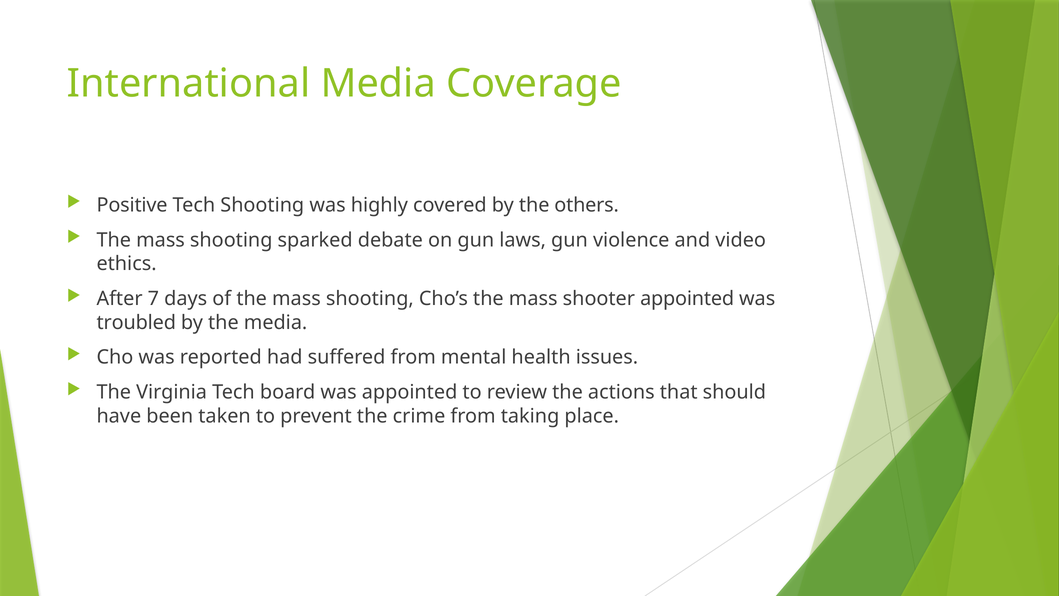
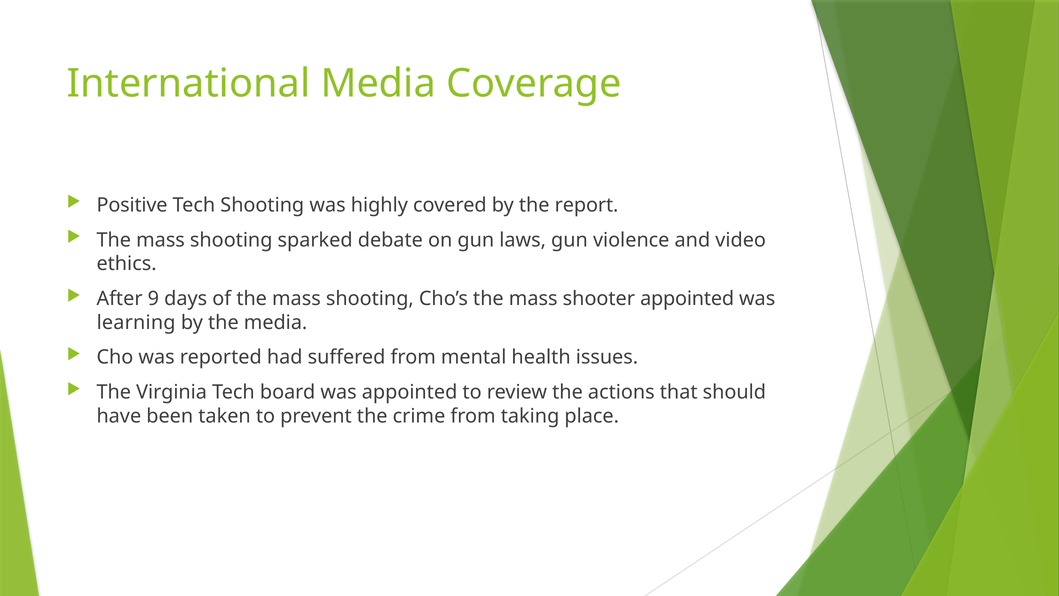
others: others -> report (587, 205)
7: 7 -> 9 (153, 299)
troubled: troubled -> learning (136, 322)
